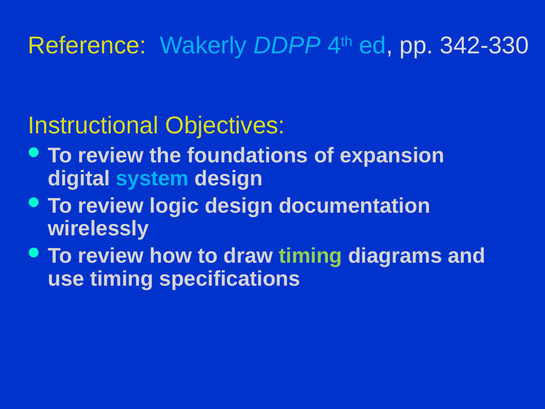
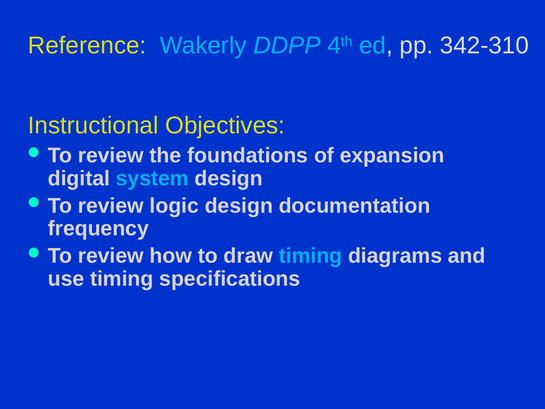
342-330: 342-330 -> 342-310 (484, 45)
wirelessly: wirelessly -> frequency (98, 228)
timing colour: light green -> light blue (311, 256)
